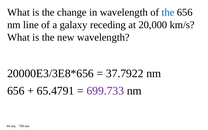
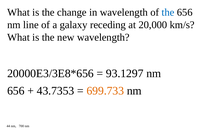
37.7922: 37.7922 -> 93.1297 (125, 73)
65.4791: 65.4791 -> 43.7353 (56, 91)
699.733 colour: purple -> orange (105, 91)
